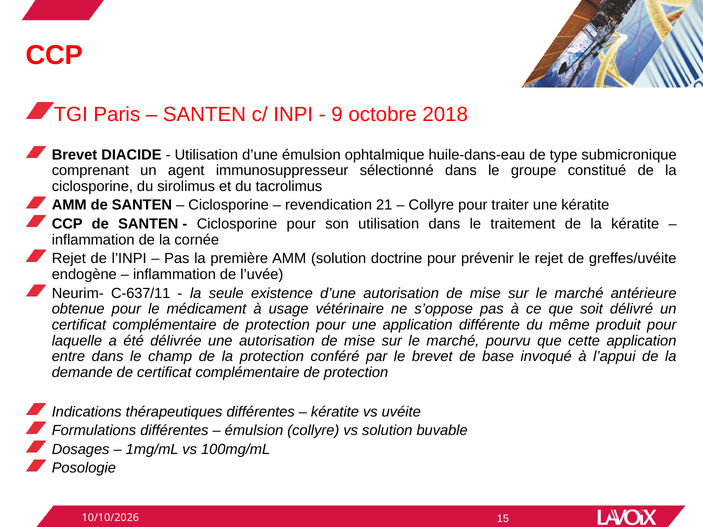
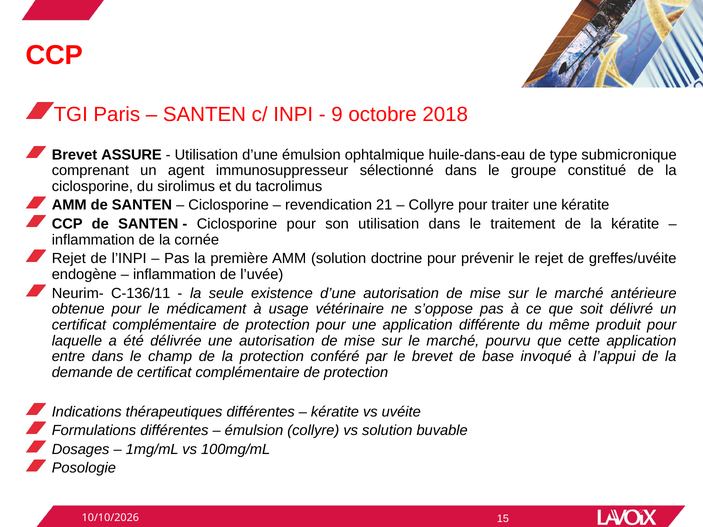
DIACIDE: DIACIDE -> ASSURE (131, 155)
C-637/11: C-637/11 -> C-136/11 (141, 293)
